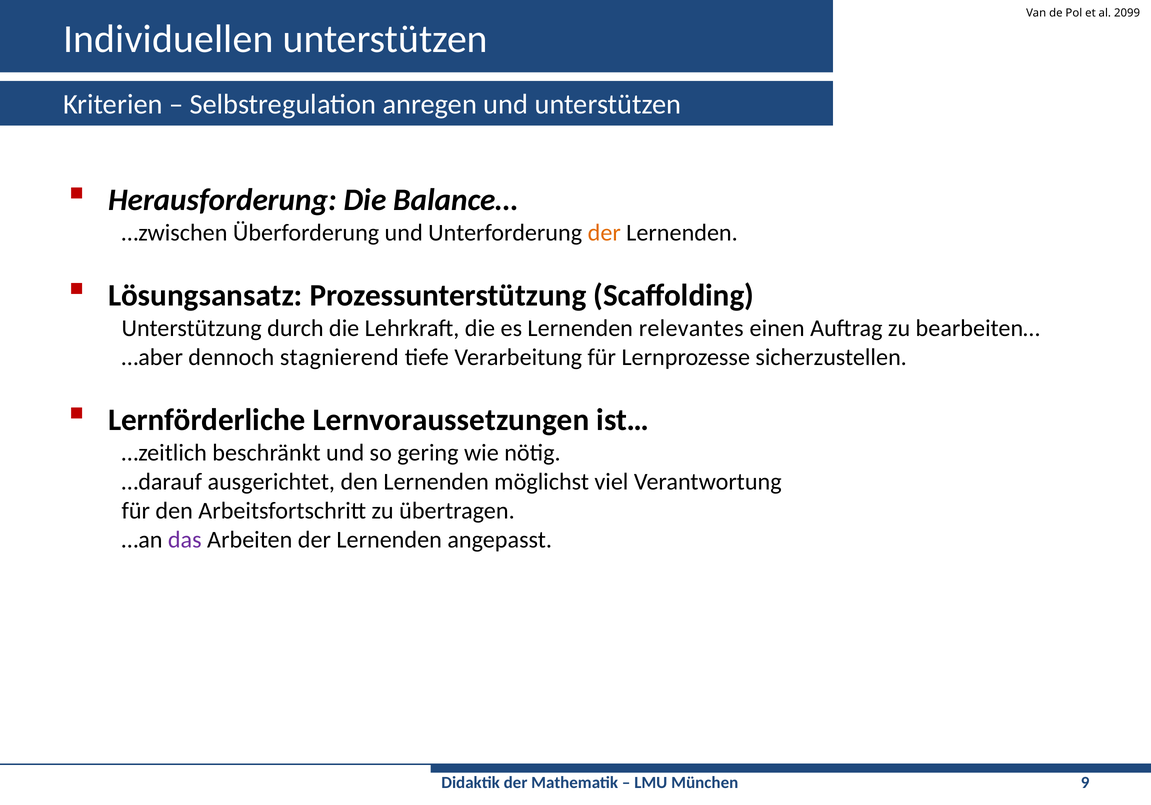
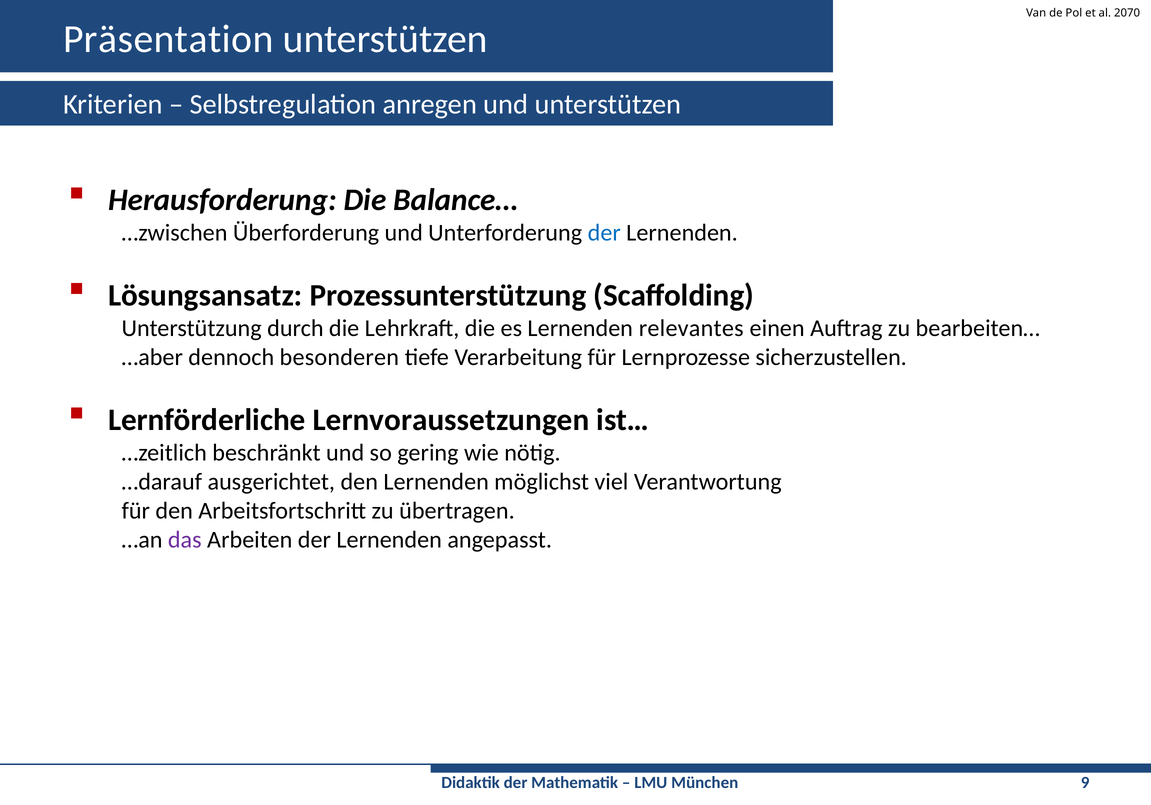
2099: 2099 -> 2070 (1127, 13)
Individuellen: Individuellen -> Präsentation (168, 39)
der colour: orange -> blue (604, 233)
stagnierend: stagnierend -> besonderen (339, 357)
